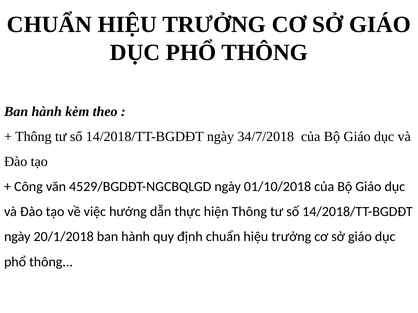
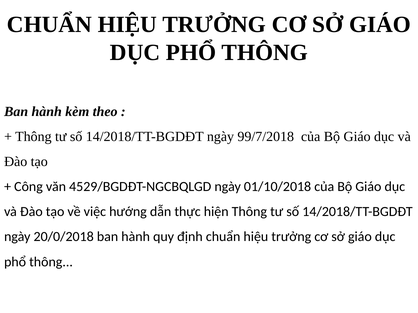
34/7/2018: 34/7/2018 -> 99/7/2018 (266, 137)
20/1/2018: 20/1/2018 -> 20/0/2018 (64, 237)
